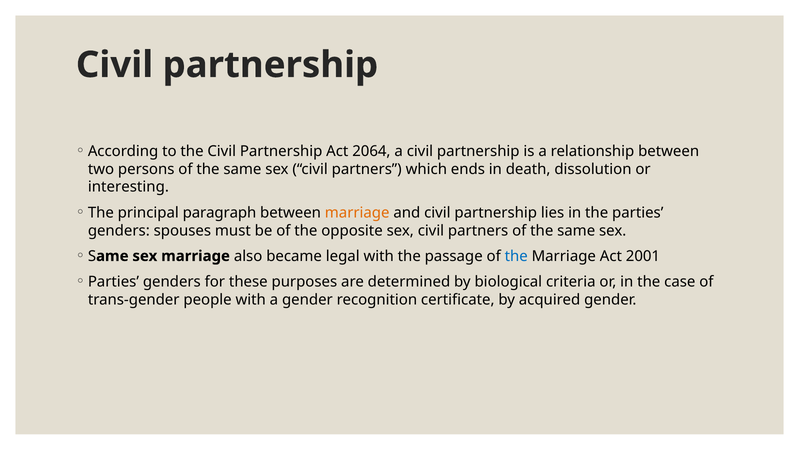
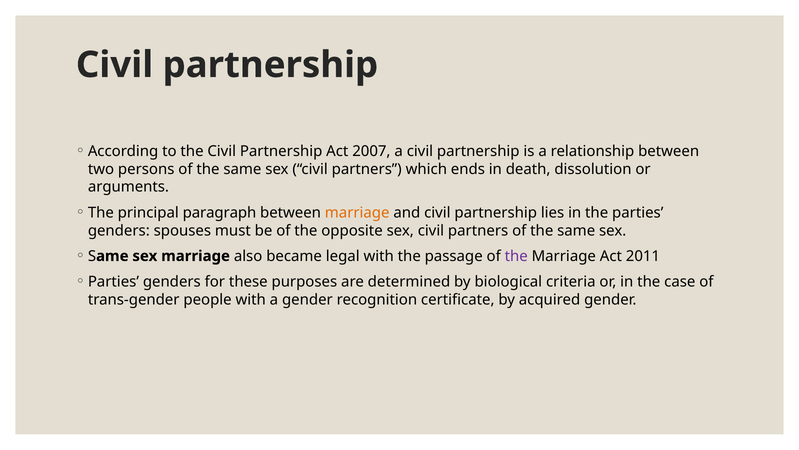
2064: 2064 -> 2007 (371, 151)
interesting: interesting -> arguments (128, 187)
the colour: blue -> purple (516, 256)
2001: 2001 -> 2011 (643, 256)
